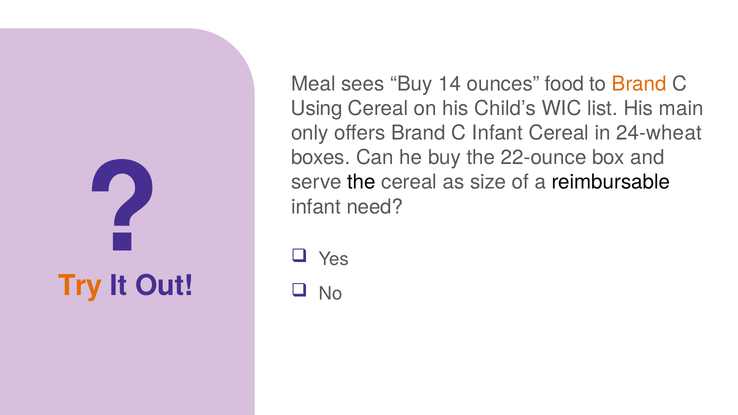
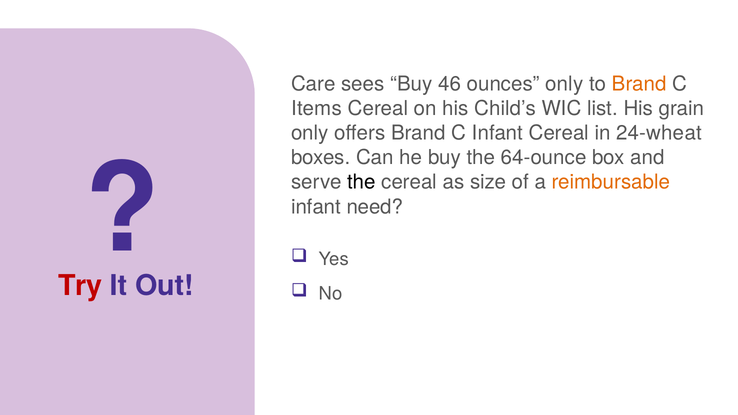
Meal: Meal -> Care (313, 84)
14: 14 -> 46 (450, 84)
ounces food: food -> only (564, 84)
Using: Using -> Items (317, 108)
main: main -> grain (681, 108)
22-ounce: 22-ounce -> 64-ounce (544, 158)
reimbursable colour: black -> orange (611, 182)
Try colour: orange -> red (80, 286)
